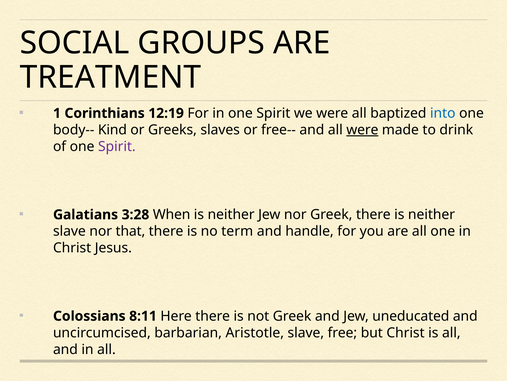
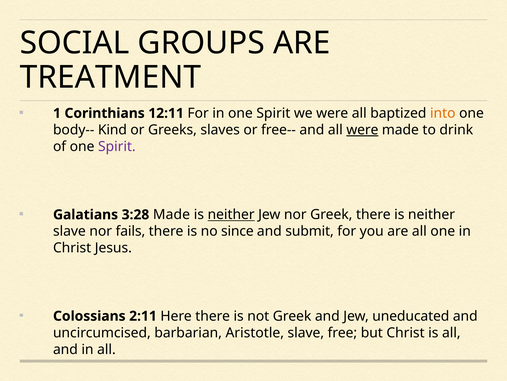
12:19: 12:19 -> 12:11 (166, 113)
into colour: blue -> orange (443, 113)
3:28 When: When -> Made (171, 214)
neither underline: none -> present (231, 214)
that: that -> fails (130, 231)
term: term -> since (237, 231)
handle: handle -> submit (310, 231)
8:11: 8:11 -> 2:11 (143, 316)
